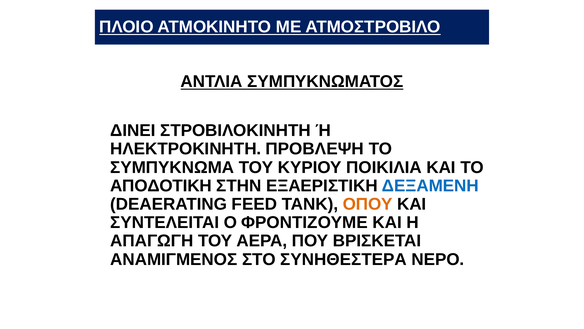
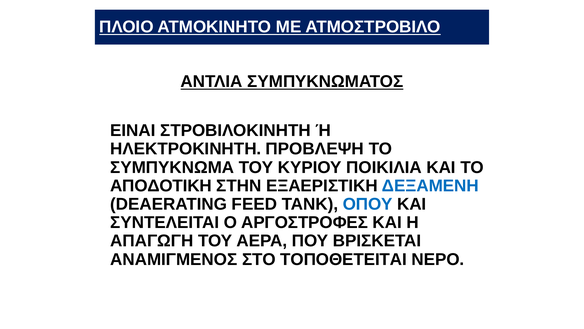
ΔΙΝΕΙ: ΔΙΝΕΙ -> EINAI (133, 130)
ΟΠΟΥ colour: orange -> blue (368, 204)
ΦΡΟΝΤΙΖΟΥΜΕ: ΦΡΟΝΤΙΖΟΥΜΕ -> ΑΡΓΟΣΤΡΟΦΕΣ (305, 222)
ΣΥΝΗΘΕΣΤΕΡΑ: ΣΥΝΗΘΕΣΤΕΡΑ -> ΤΟΠΟΘΕΤΕΙΤΑΙ (344, 259)
